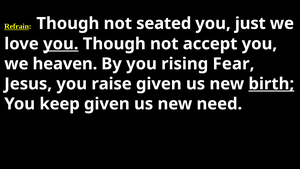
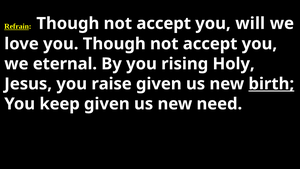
Refrain Though not seated: seated -> accept (164, 23)
just: just -> will (250, 23)
you underline: present -> none (61, 44)
heaven: heaven -> eternal (65, 64)
Fear: Fear -> Holy (234, 64)
